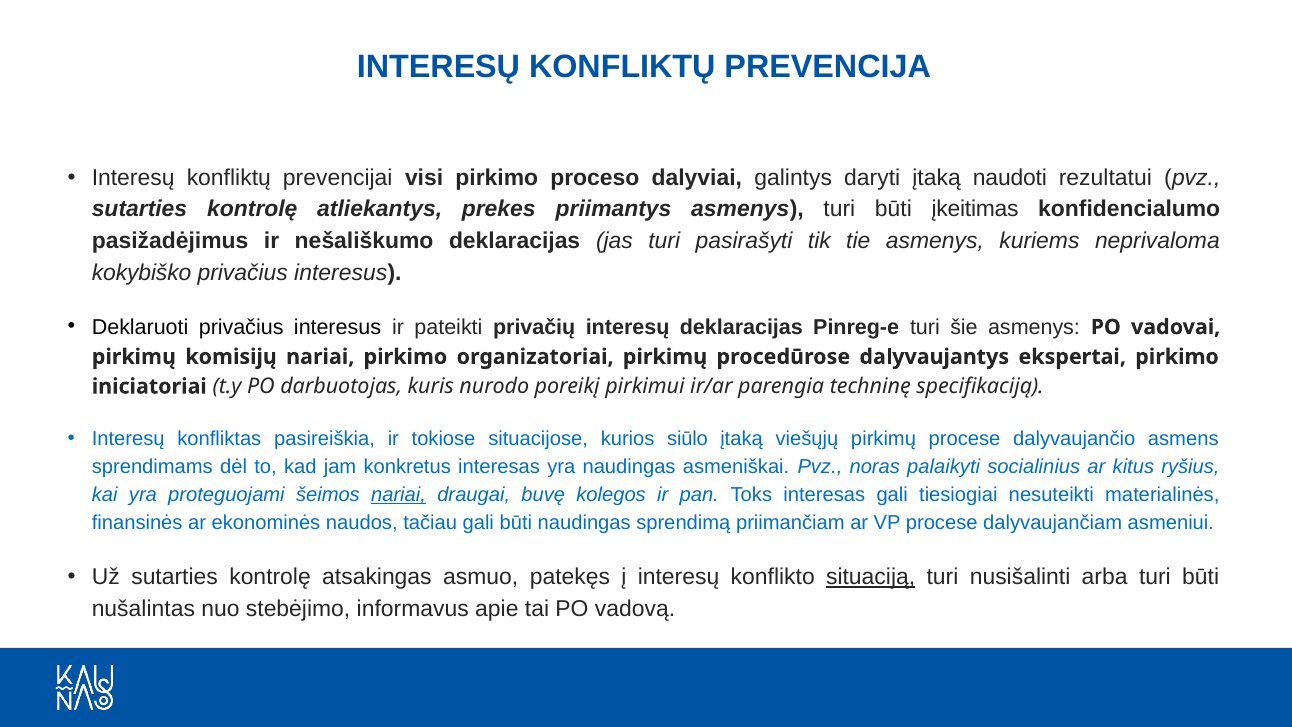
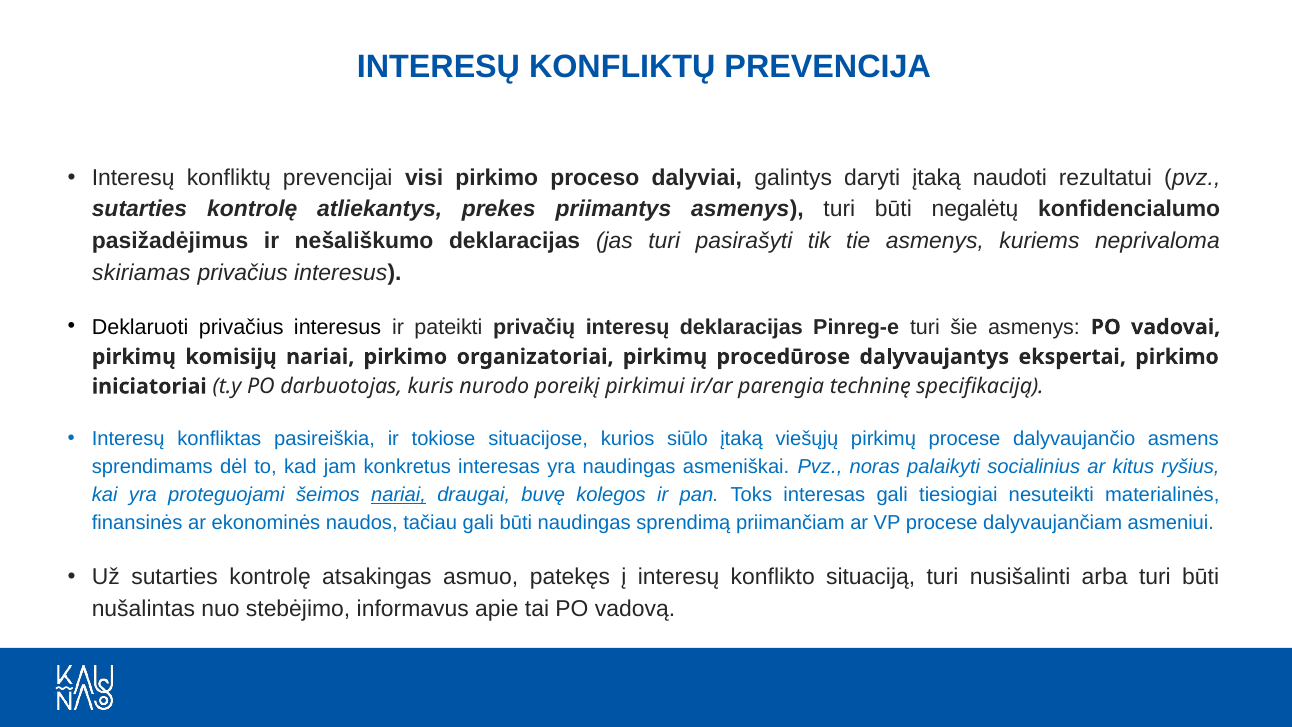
įkeitimas: įkeitimas -> negalėtų (975, 209)
kokybiško: kokybiško -> skiriamas (141, 272)
situaciją underline: present -> none (871, 577)
